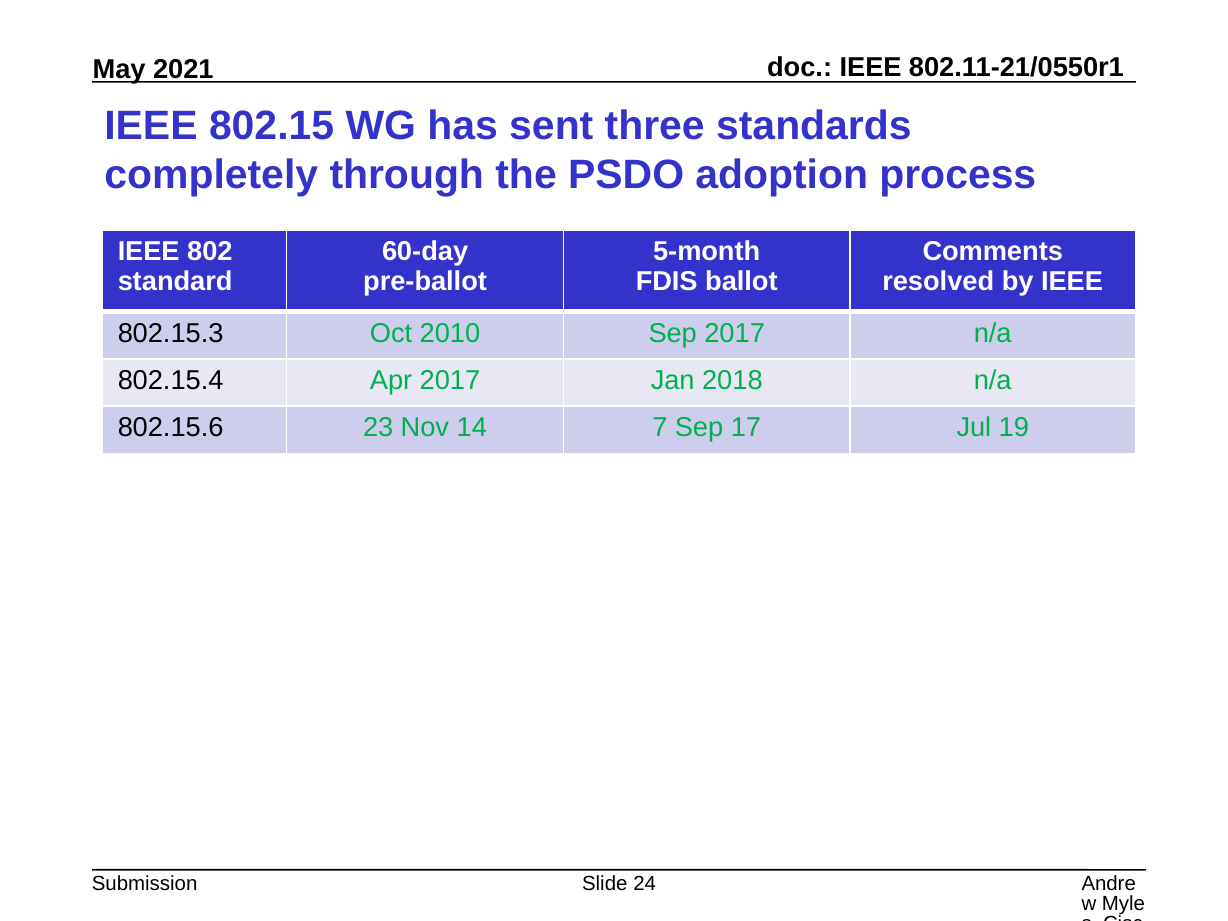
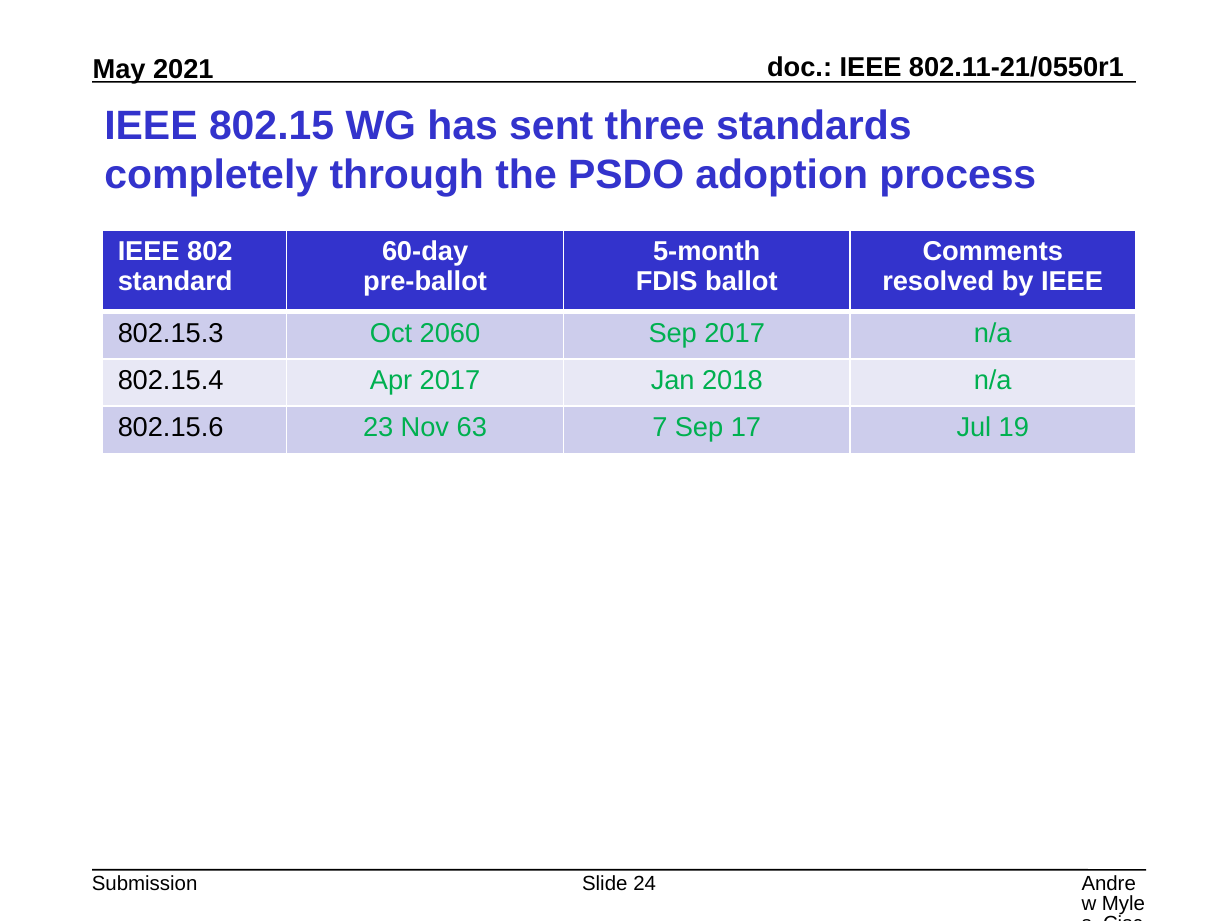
2010: 2010 -> 2060 (450, 333)
14: 14 -> 63 (472, 428)
